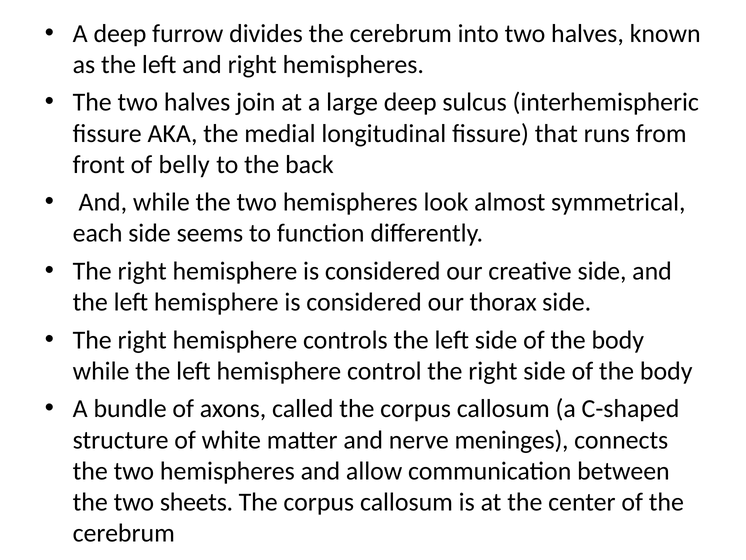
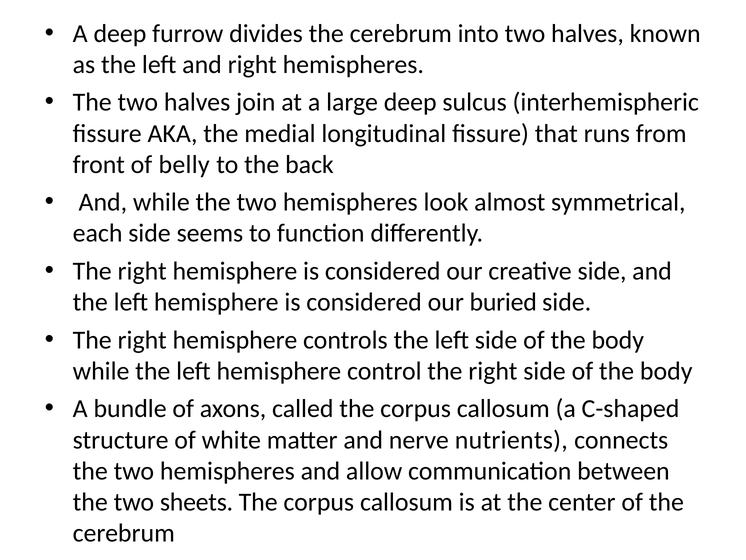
thorax: thorax -> buried (503, 302)
meninges: meninges -> nutrients (511, 440)
